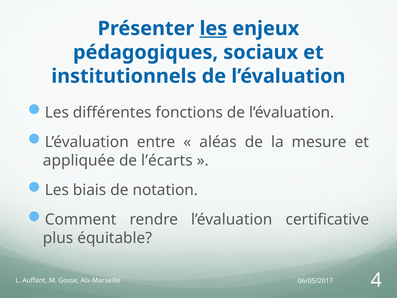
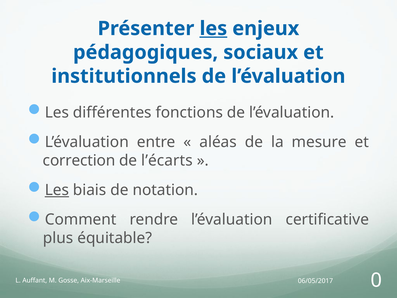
appliquée: appliquée -> correction (79, 160)
Les underline: none -> present (57, 190)
4: 4 -> 0 (376, 280)
